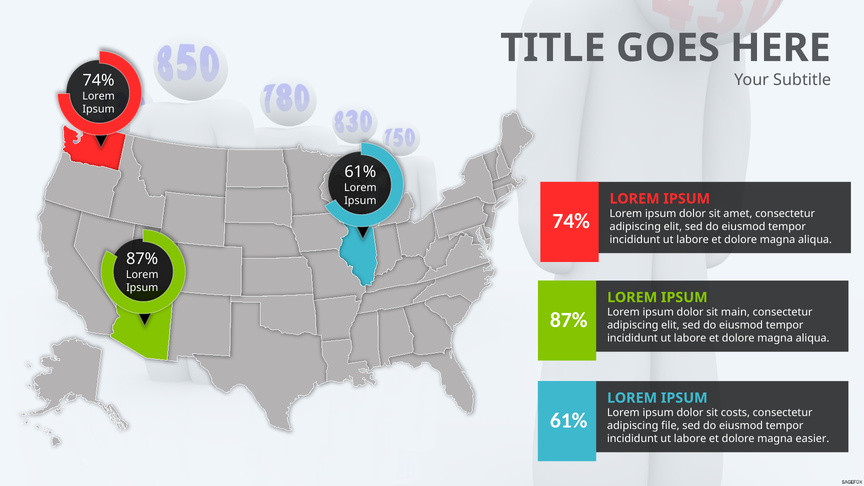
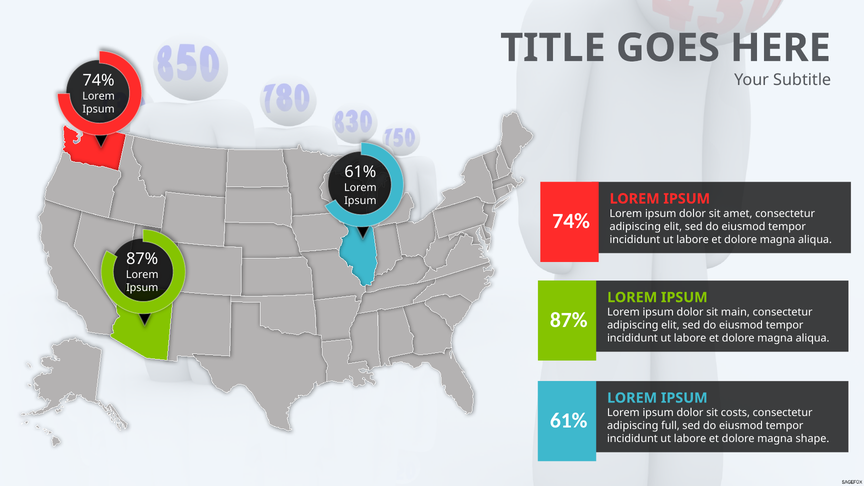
file: file -> full (670, 426)
easier: easier -> shape (812, 439)
